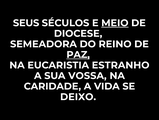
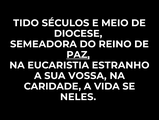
SEUS: SEUS -> TIDO (26, 23)
MEIO underline: present -> none (115, 23)
DEIXO: DEIXO -> NELES (78, 96)
